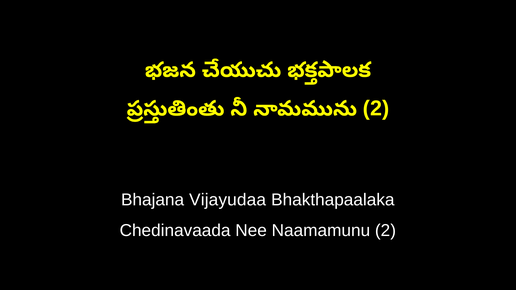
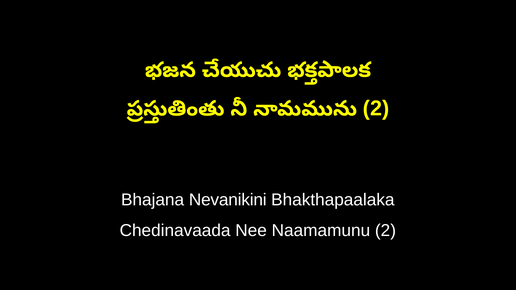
Vijayudaa: Vijayudaa -> Nevanikini (228, 200)
